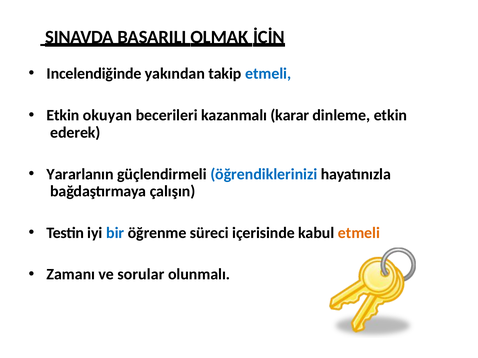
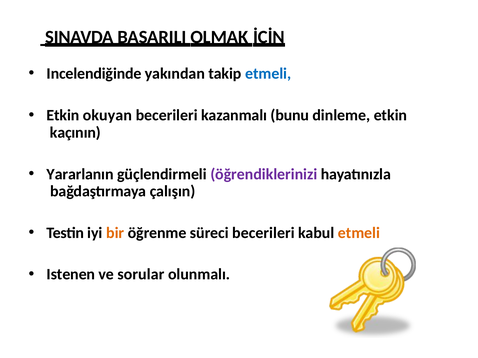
karar: karar -> bunu (290, 116)
ederek: ederek -> kaçının (75, 133)
öğrendiklerinizi colour: blue -> purple (264, 174)
bir colour: blue -> orange (115, 233)
süreci içerisinde: içerisinde -> becerileri (264, 233)
Zamanı: Zamanı -> Istenen (71, 275)
